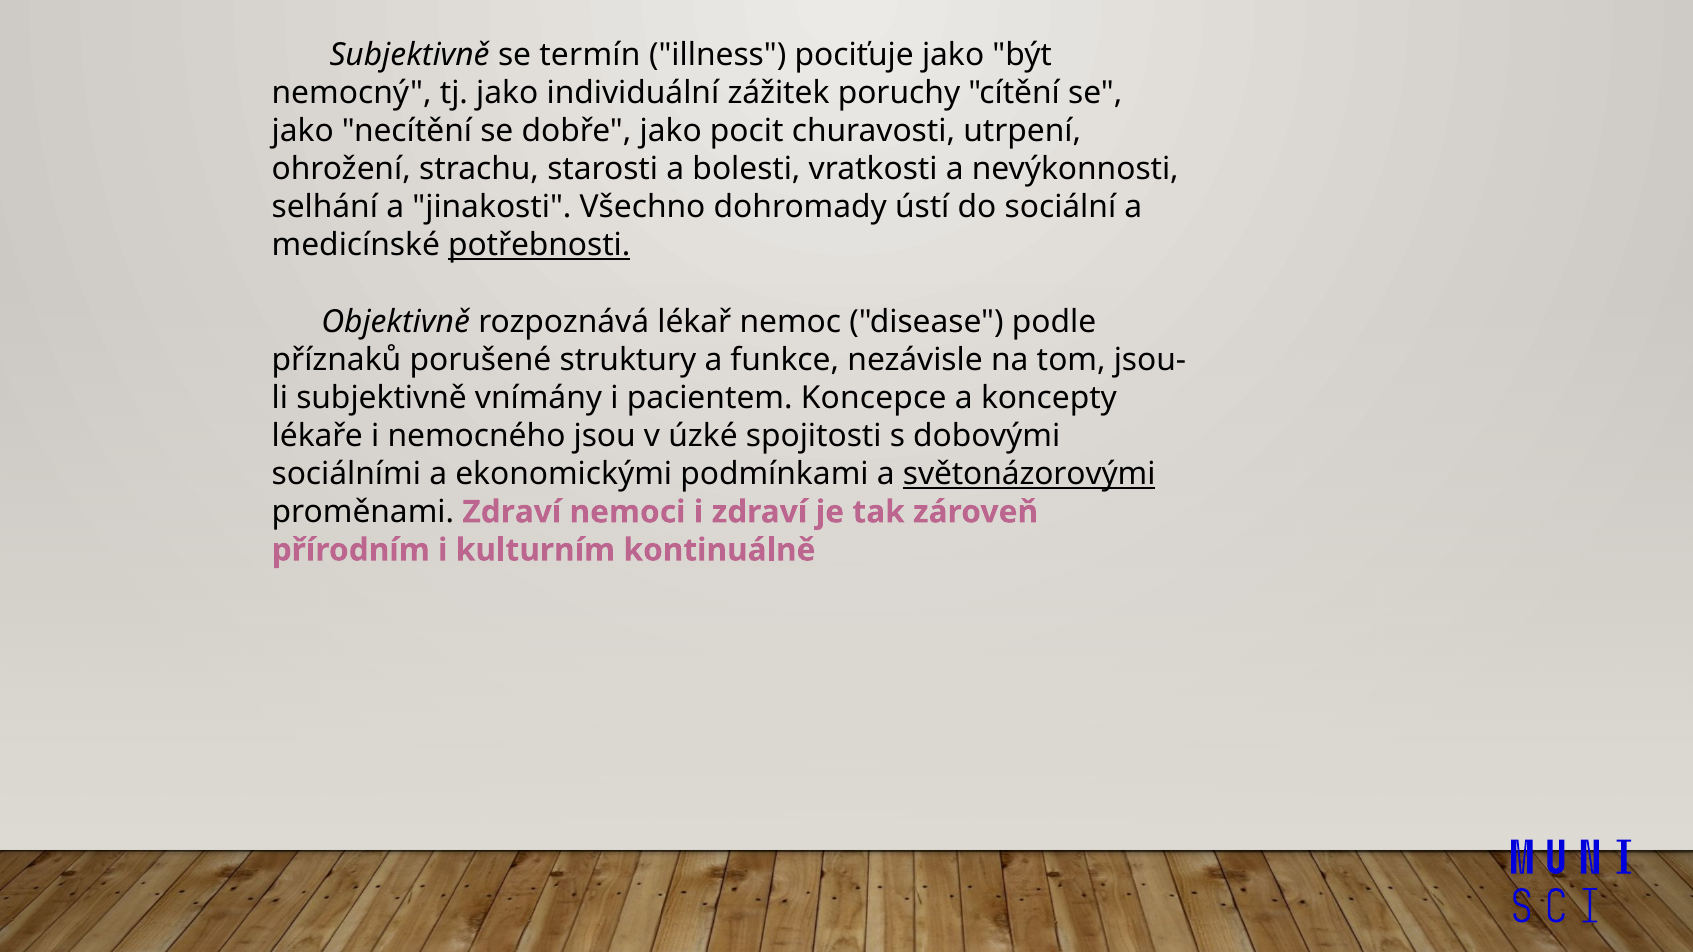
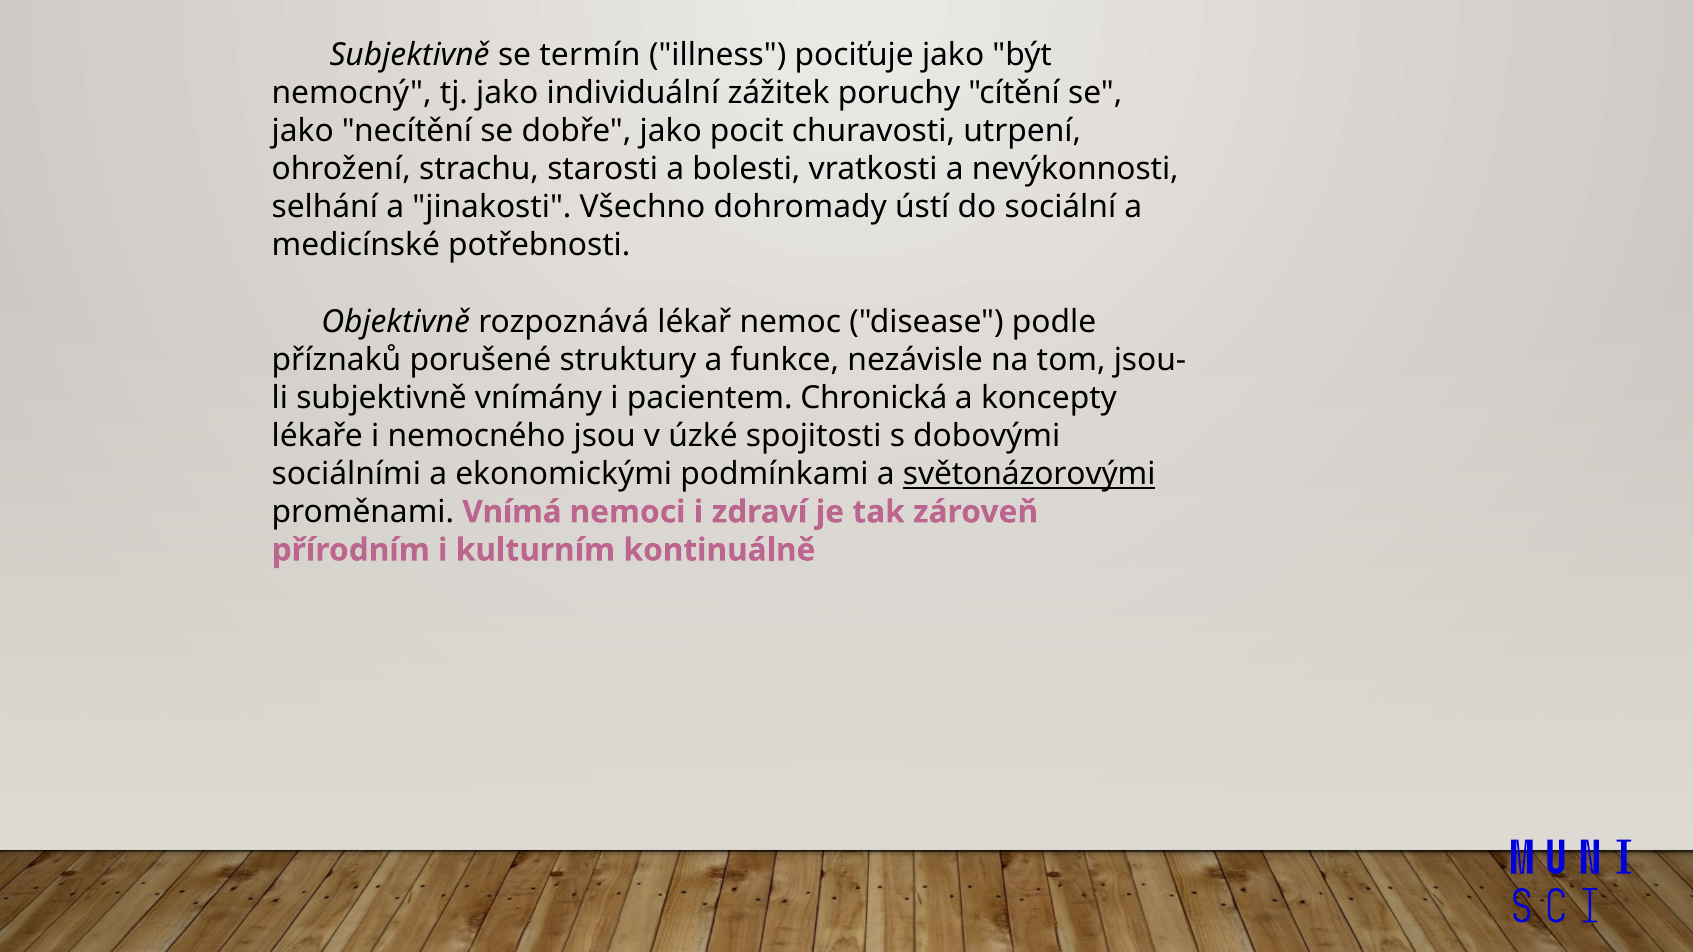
potřebnosti underline: present -> none (539, 246)
Koncepce: Koncepce -> Chronická (874, 398)
proměnami Zdraví: Zdraví -> Vnímá (512, 512)
